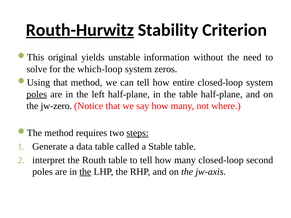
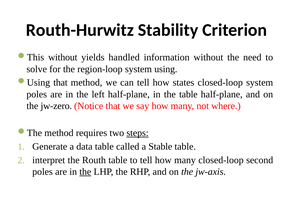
Routh-Hurwitz underline: present -> none (80, 30)
original: original -> without (63, 57)
unstable: unstable -> handled (124, 57)
which-loop: which-loop -> region-loop (100, 69)
zeros: zeros -> using (166, 69)
entire: entire -> states (184, 83)
poles underline: present -> none (37, 94)
